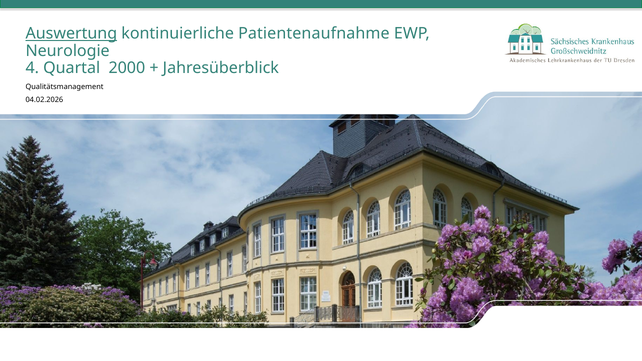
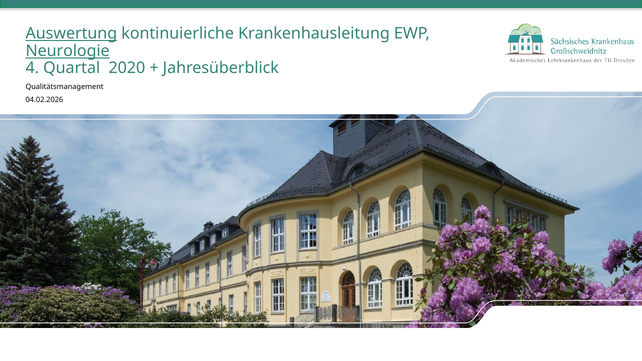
Patientenaufnahme: Patientenaufnahme -> Krankenhausleitung (314, 34)
Neurologie underline: none -> present (68, 51)
2000: 2000 -> 2020 (127, 68)
